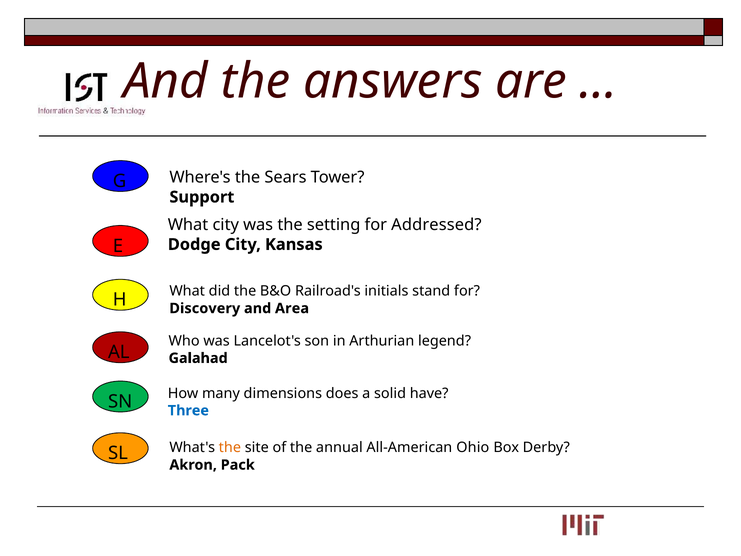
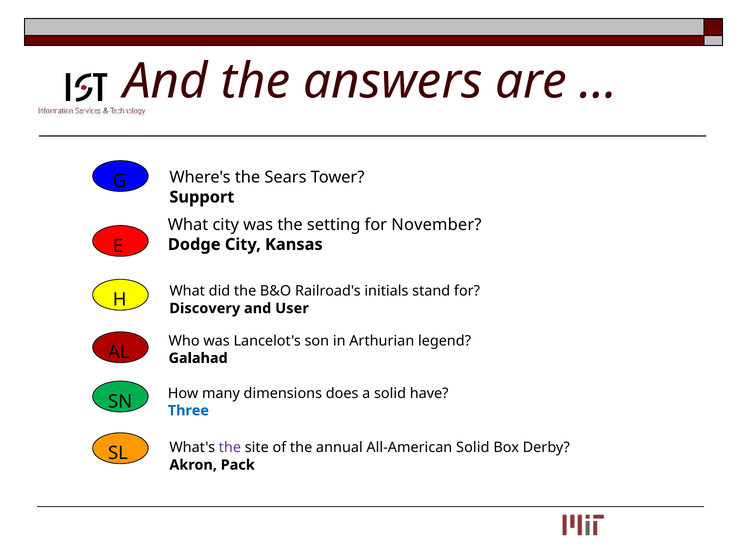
Addressed: Addressed -> November (436, 225)
Area: Area -> User (292, 308)
the colour: orange -> purple (230, 447)
All-American Ohio: Ohio -> Solid (473, 447)
